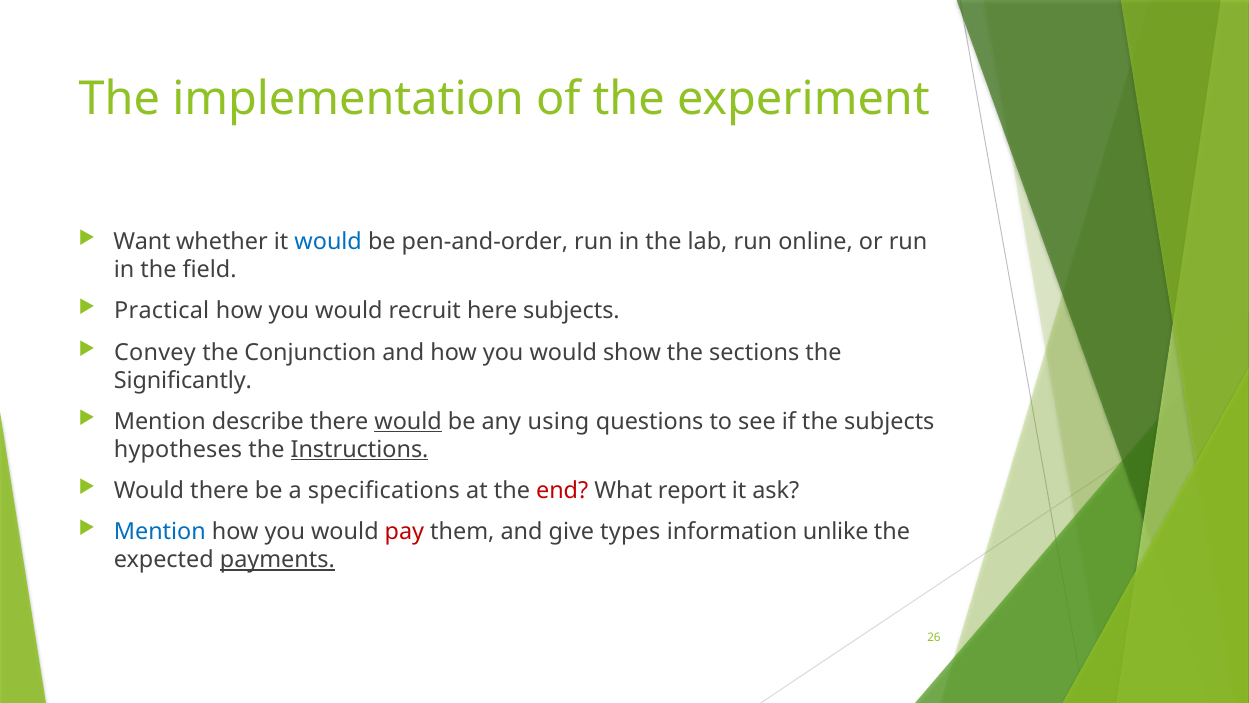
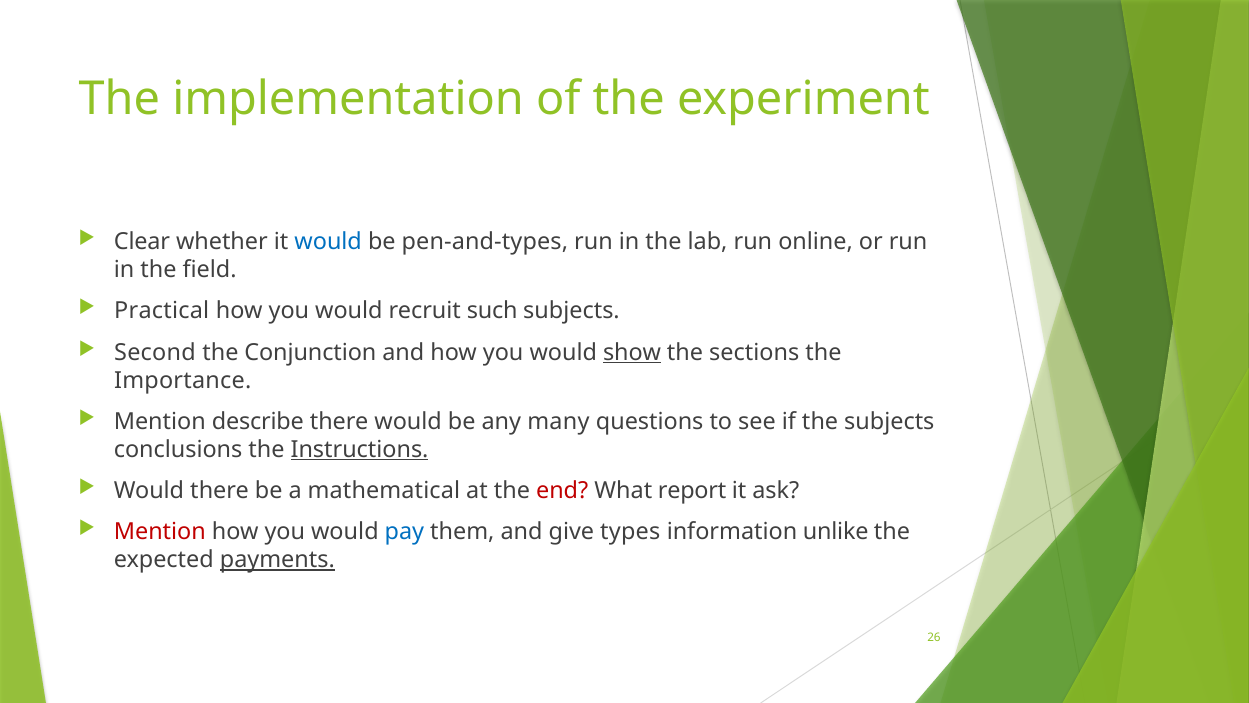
Want: Want -> Clear (142, 242)
pen-and-order: pen-and-order -> pen-and-types (485, 242)
here: here -> such (492, 311)
Convey: Convey -> Second (155, 352)
show underline: none -> present (632, 352)
Significantly: Significantly -> Importance (183, 380)
would underline: present -> none (408, 421)
using: using -> many (558, 421)
hypotheses: hypotheses -> conclusions (178, 449)
specifications: specifications -> mathematical (384, 491)
Mention colour: blue -> red (160, 532)
pay colour: red -> blue (404, 532)
